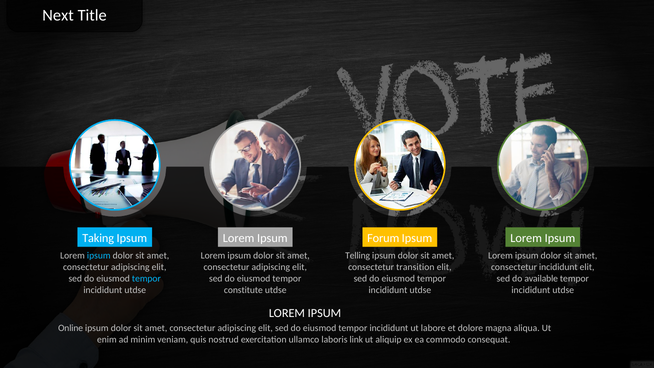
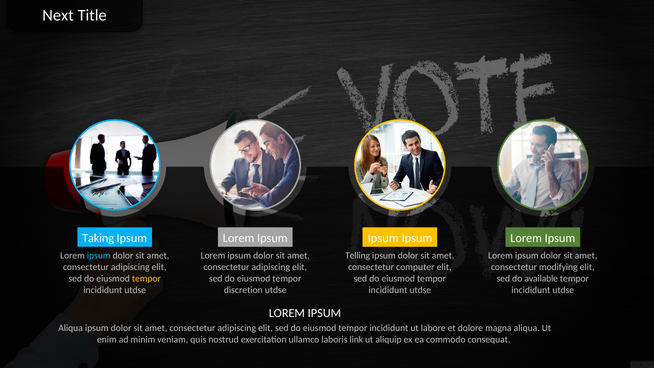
Forum: Forum -> Ipsum (383, 238)
transition: transition -> computer (415, 267)
consectetur incididunt: incididunt -> modifying (558, 267)
tempor colour: light blue -> yellow (146, 278)
constitute: constitute -> discretion (243, 290)
Online: Online -> Aliqua (71, 328)
